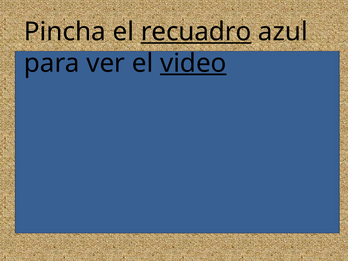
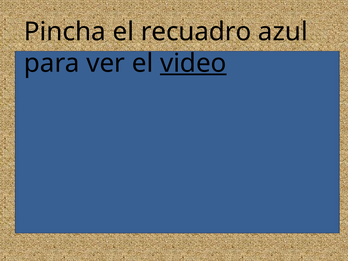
recuadro underline: present -> none (196, 32)
